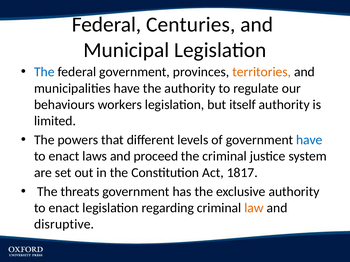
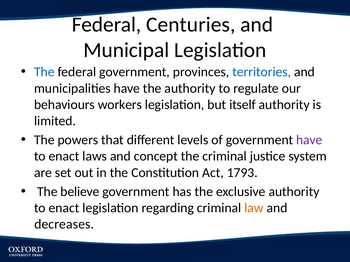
territories colour: orange -> blue (262, 72)
have colour: blue -> purple (309, 140)
proceed: proceed -> concept (156, 157)
1817: 1817 -> 1793 (242, 173)
threats: threats -> believe (80, 192)
disruptive: disruptive -> decreases (64, 225)
